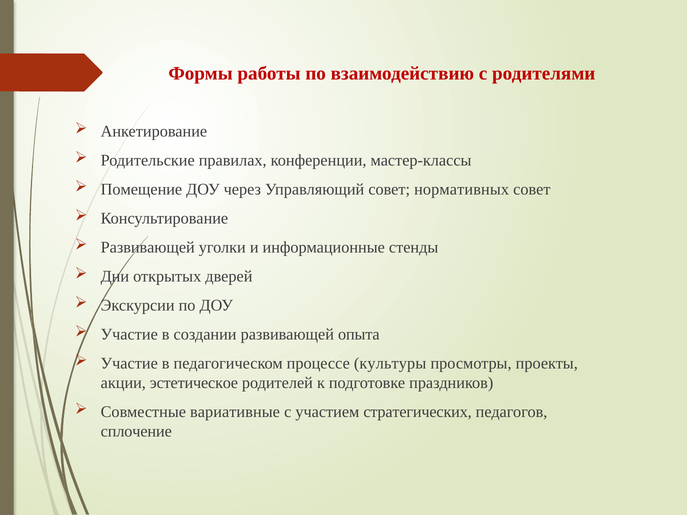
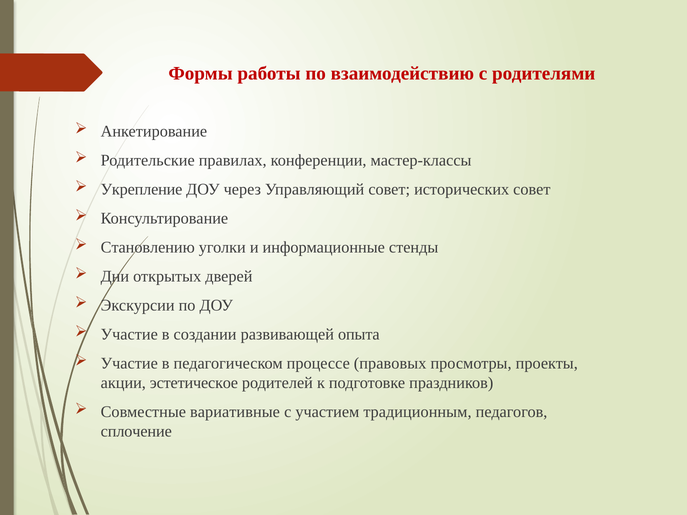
Помещение: Помещение -> Укрепление (142, 189)
нормативных: нормативных -> исторических (462, 189)
Развивающей: Развивающей -> Становлению (148, 247)
культуры: культуры -> правовых (390, 363)
стратегических: стратегических -> традиционным (418, 412)
